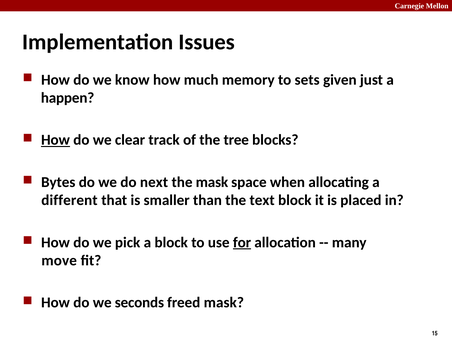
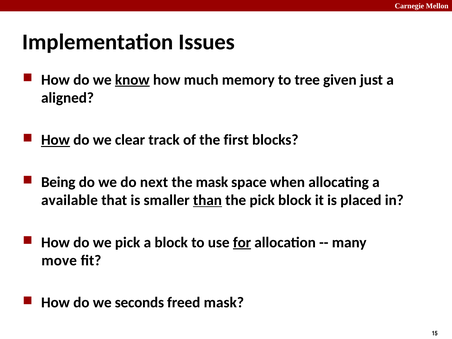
know underline: none -> present (132, 80)
sets: sets -> tree (307, 80)
happen: happen -> aligned (67, 98)
tree: tree -> first (236, 140)
Bytes: Bytes -> Being (58, 182)
different: different -> available (69, 200)
than underline: none -> present (207, 200)
the text: text -> pick (262, 200)
